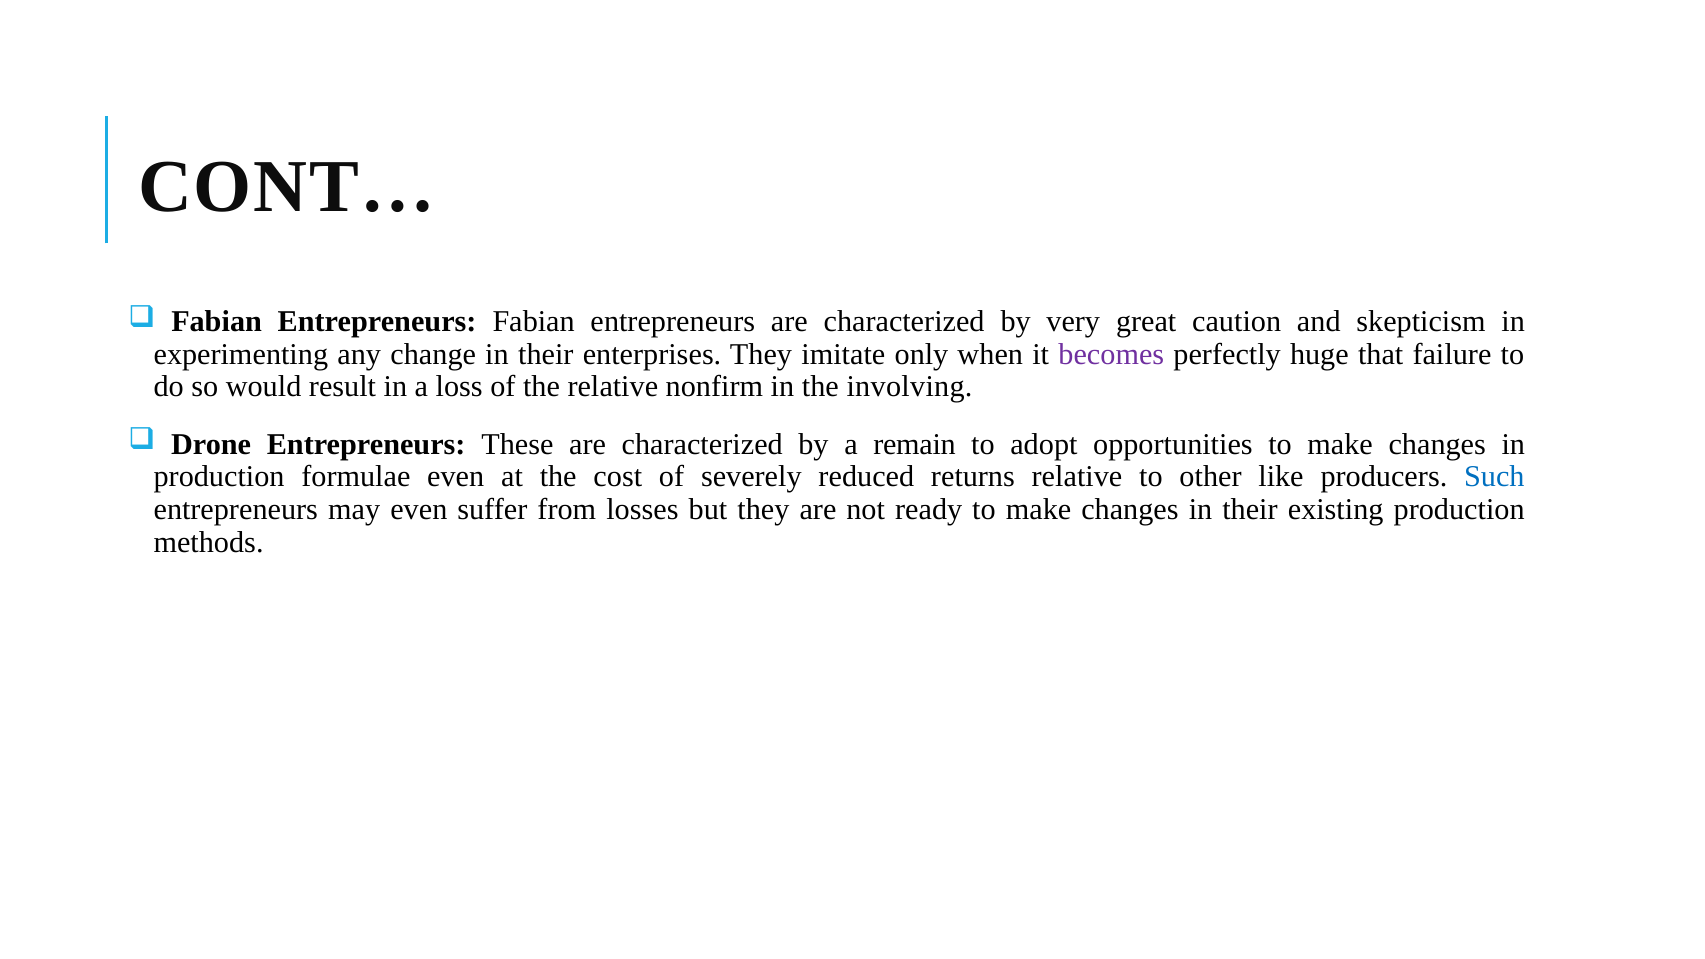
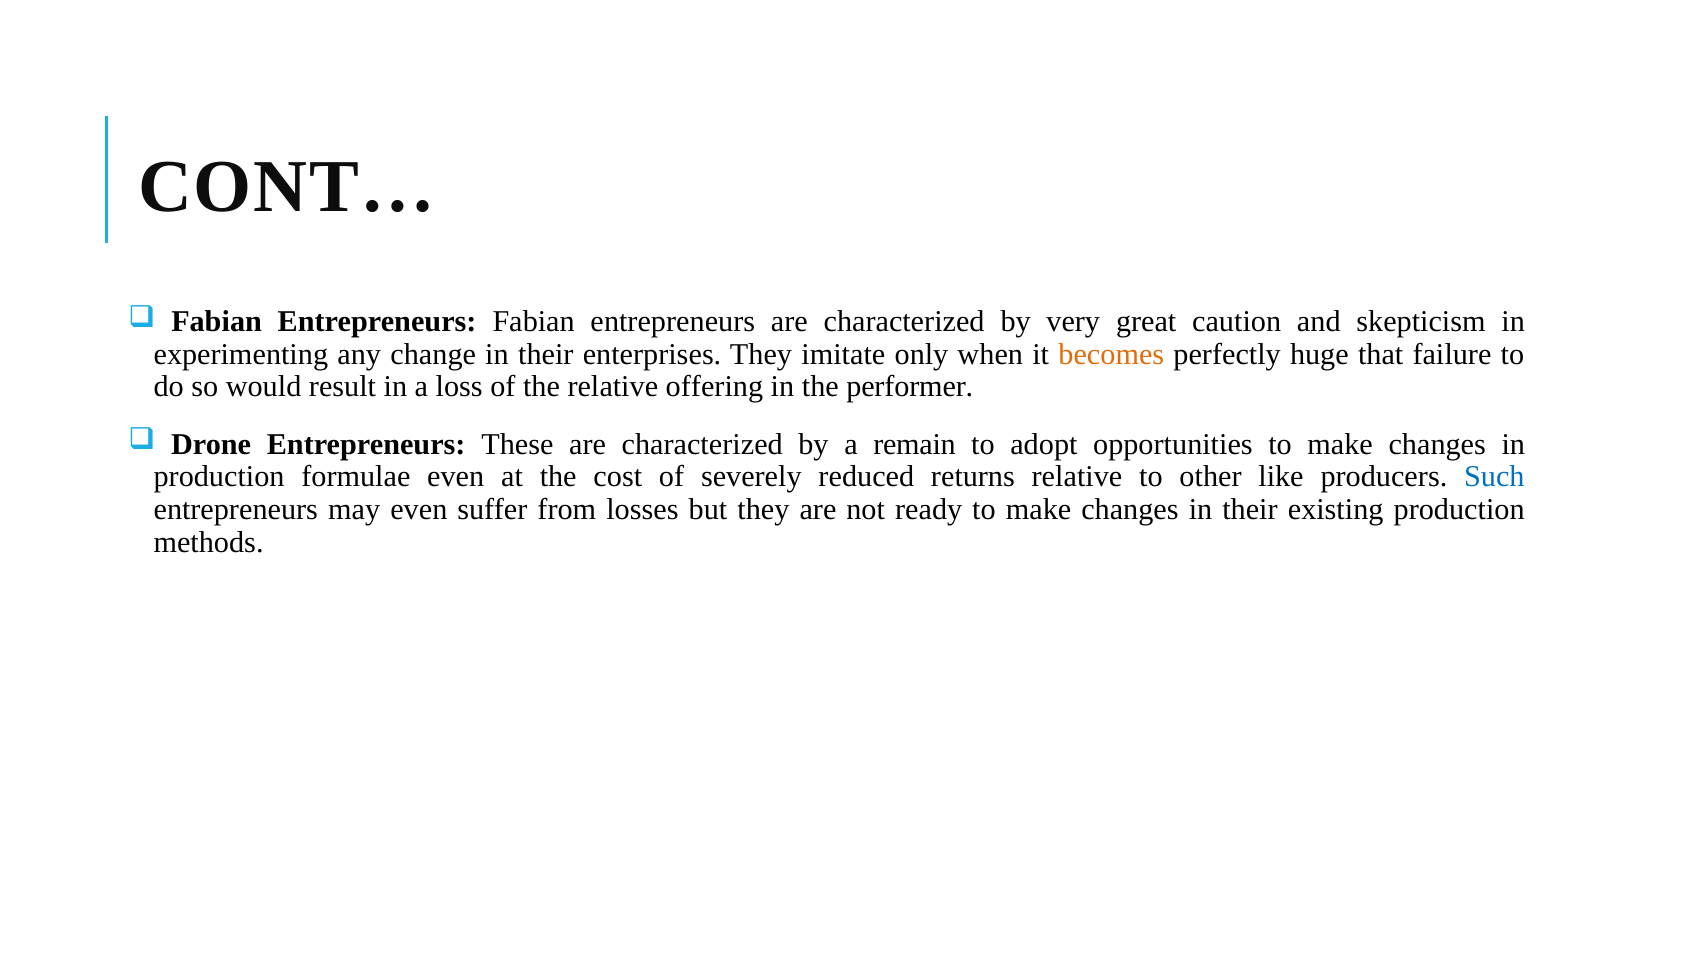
becomes colour: purple -> orange (1111, 354)
nonfirm: nonfirm -> offering (714, 387)
involving: involving -> performer (910, 387)
